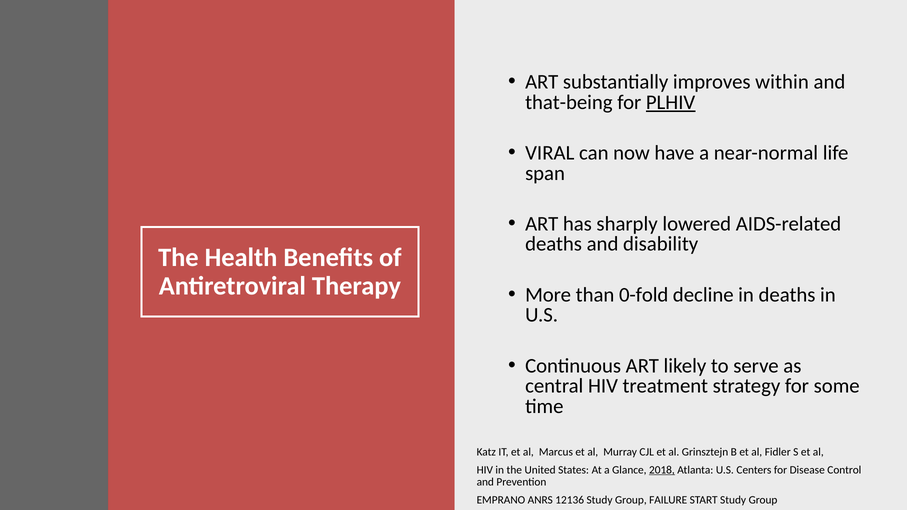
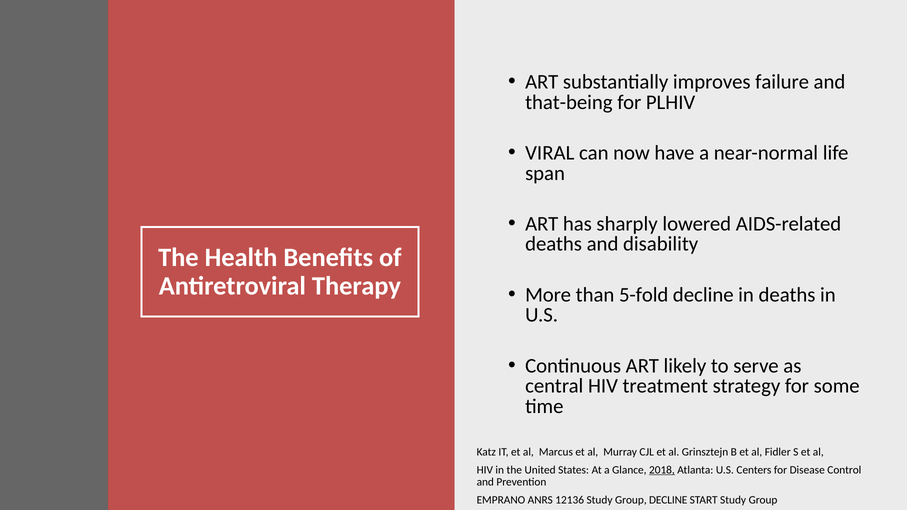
within: within -> failure (782, 82)
PLHIV underline: present -> none (671, 102)
0-fold: 0-fold -> 5-fold (644, 295)
Group FAILURE: FAILURE -> DECLINE (668, 500)
